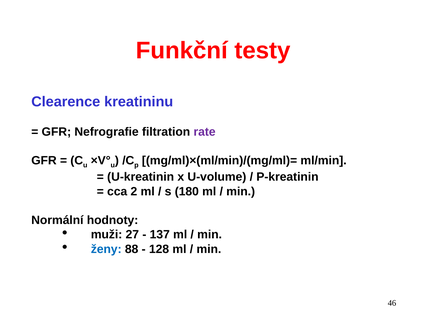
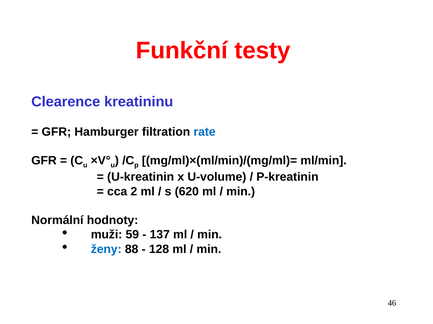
Nefrografie: Nefrografie -> Hamburger (107, 132)
rate colour: purple -> blue (205, 132)
180: 180 -> 620 (187, 192)
27: 27 -> 59 (132, 235)
